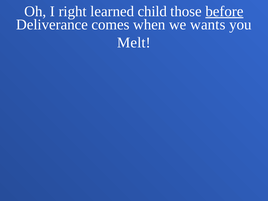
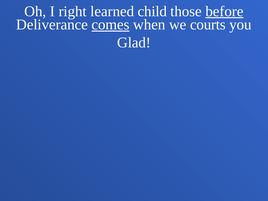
comes underline: none -> present (110, 25)
wants: wants -> courts (208, 25)
Melt: Melt -> Glad (134, 43)
